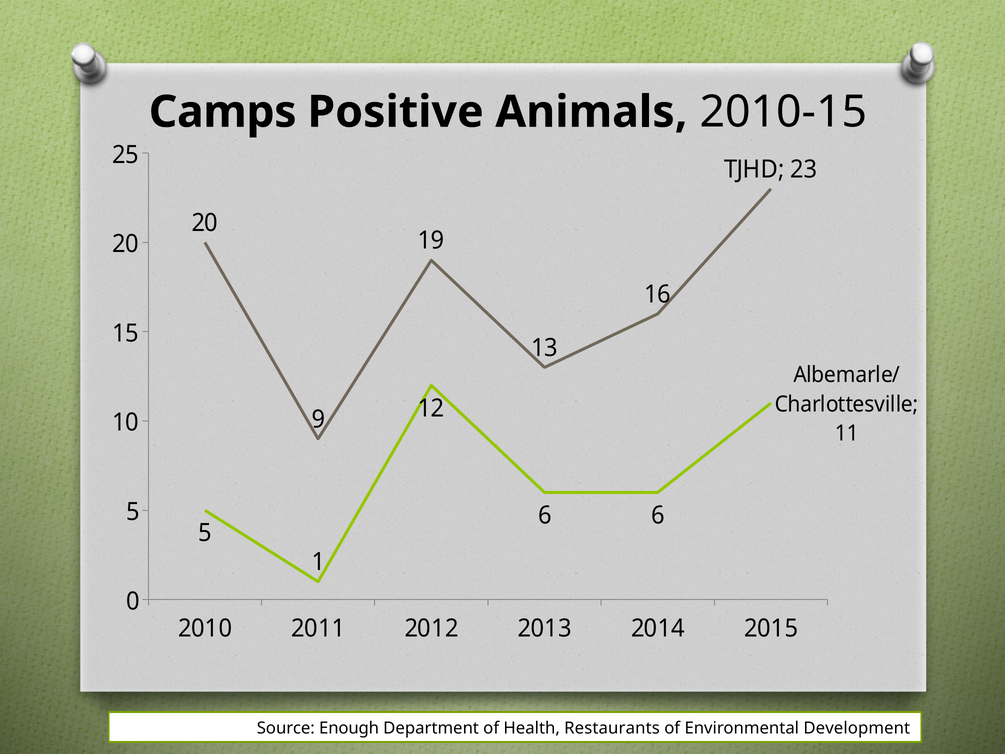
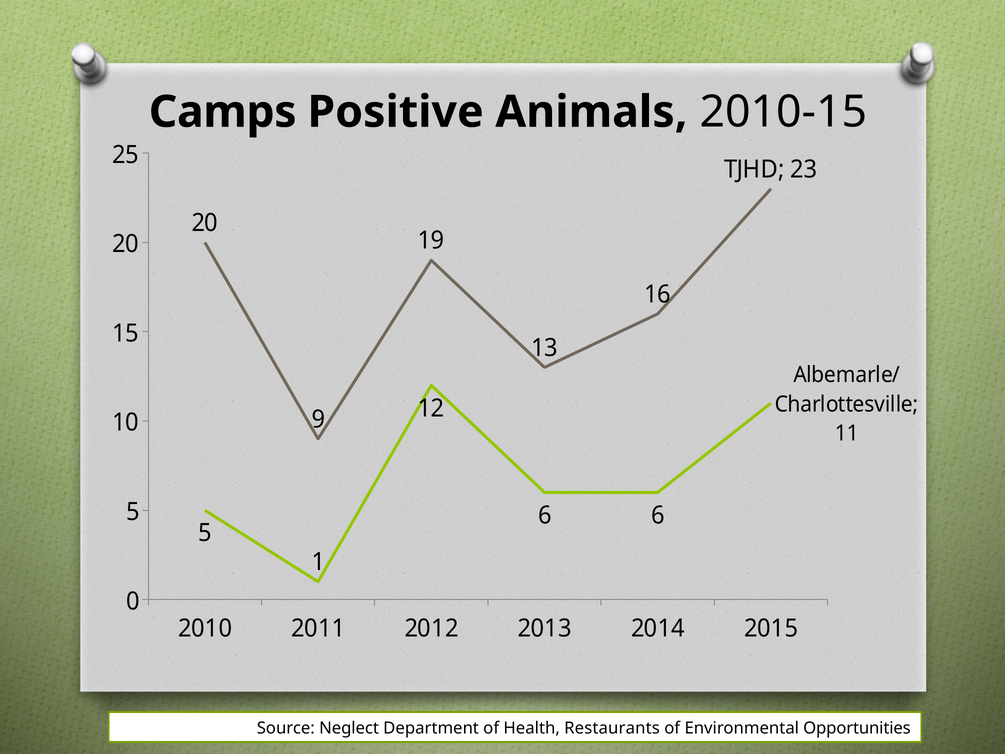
Enough: Enough -> Neglect (349, 728)
Development: Development -> Opportunities (857, 728)
